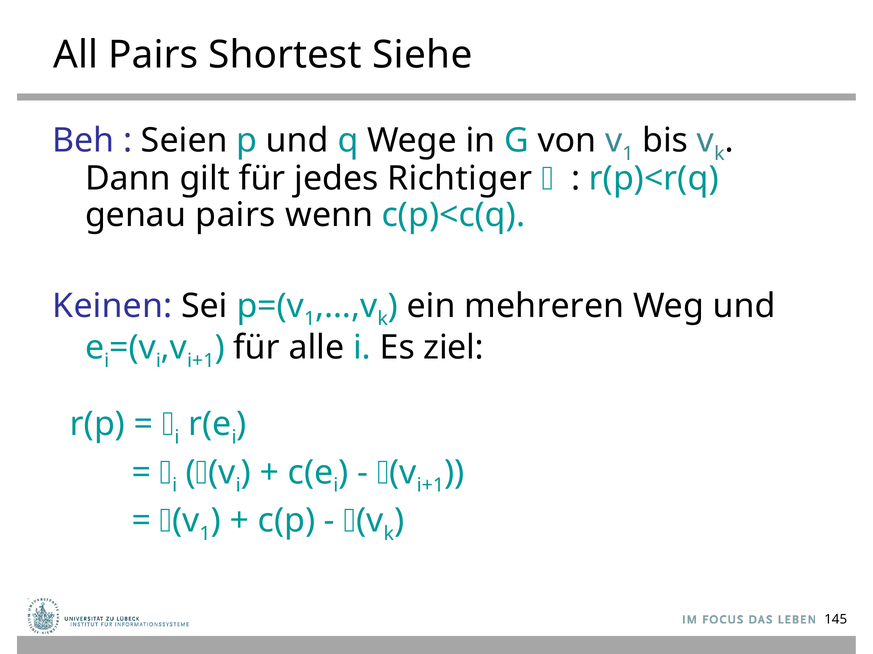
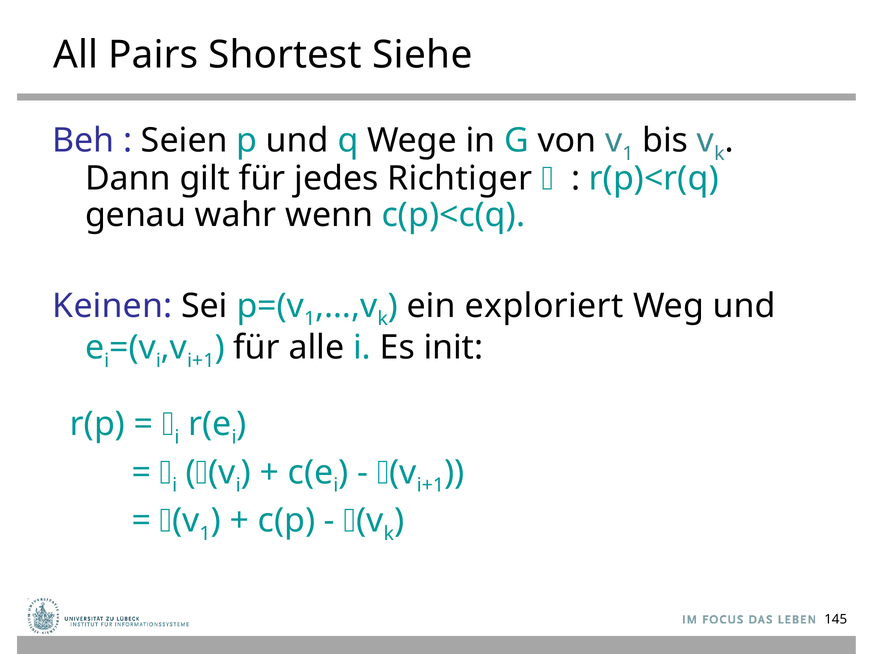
genau pairs: pairs -> wahr (236, 215)
mehreren: mehreren -> exploriert (544, 306)
ziel: ziel -> init (453, 348)
